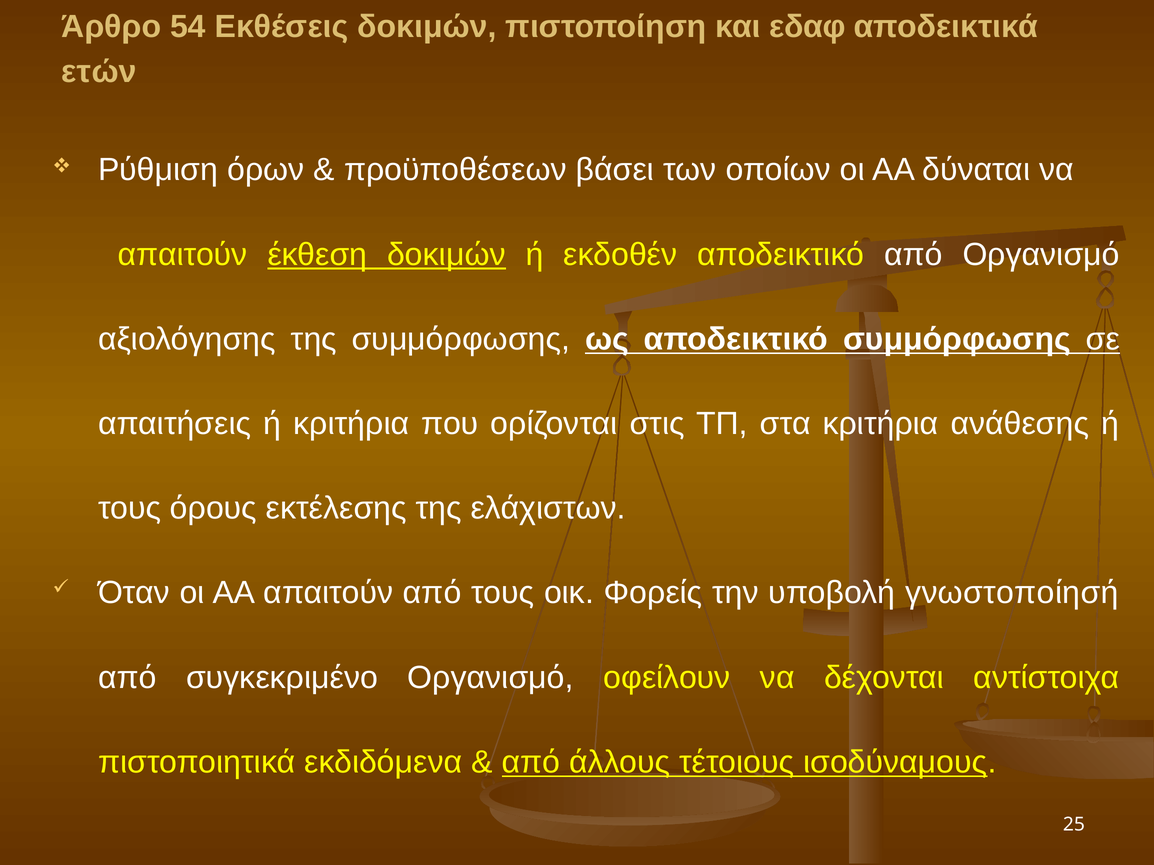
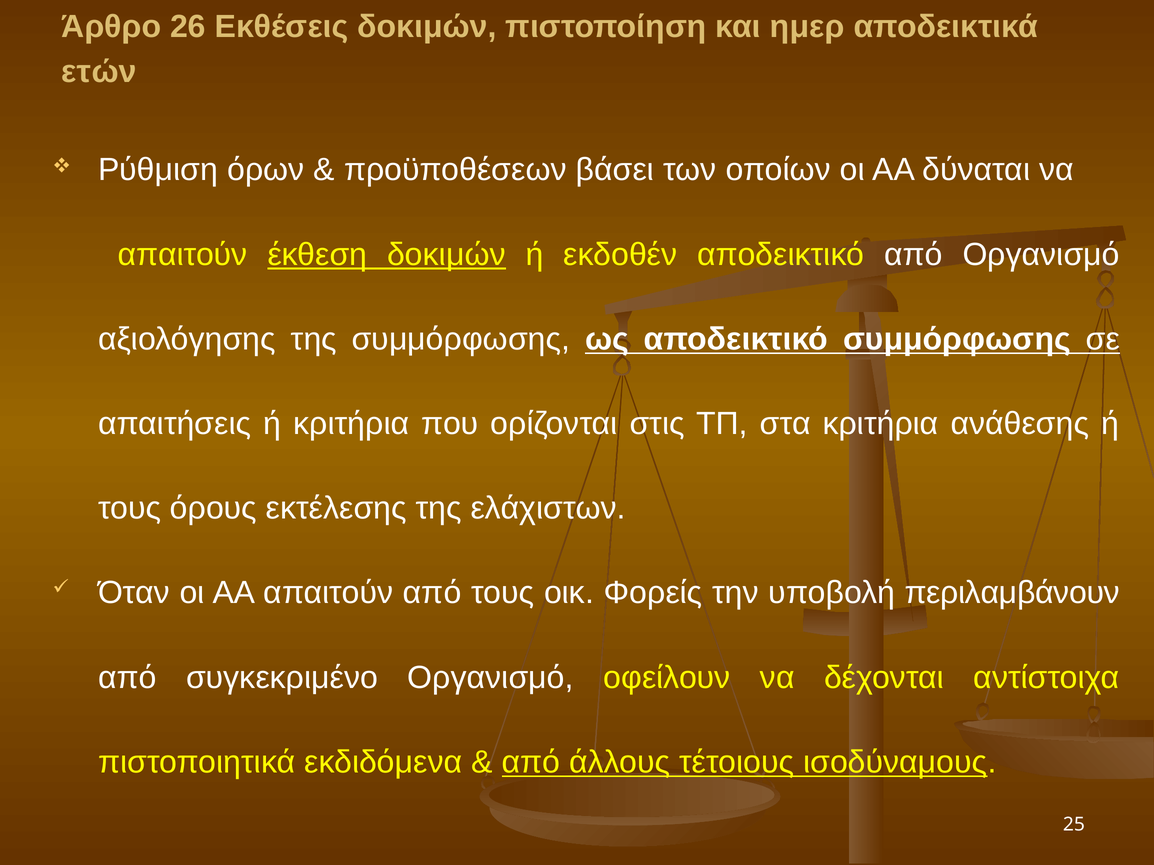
54: 54 -> 26 (188, 27)
εδαφ: εδαφ -> ημερ (807, 27)
γνωστοποίησή: γνωστοποίησή -> περιλαμβάνουν (1012, 593)
